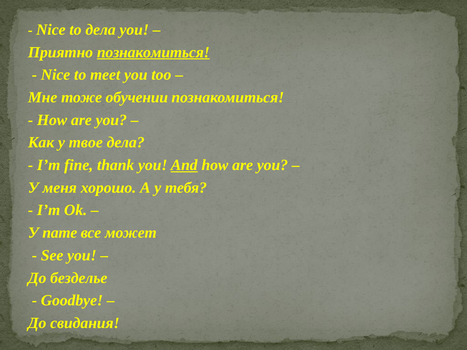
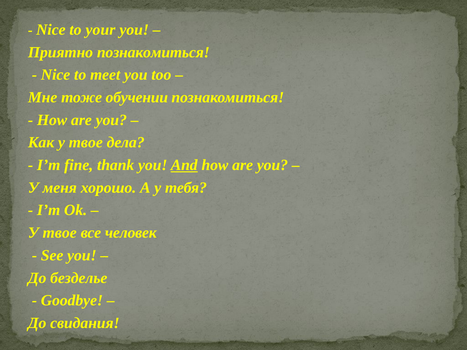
to дела: дела -> your (100, 30)
познакомиться underline: present -> none (153, 52)
name: name -> твое (60, 233)
может: может -> человек (131, 233)
